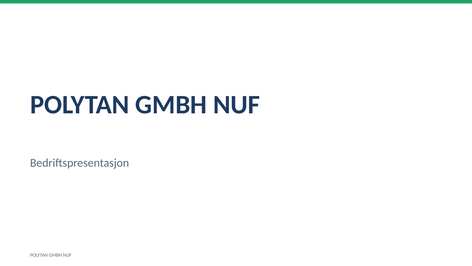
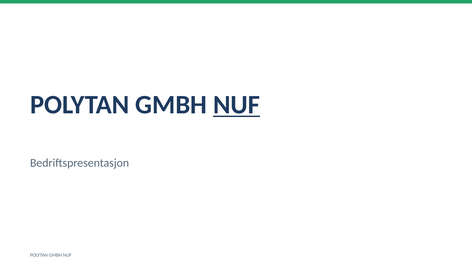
NUF underline: none -> present (236, 105)
